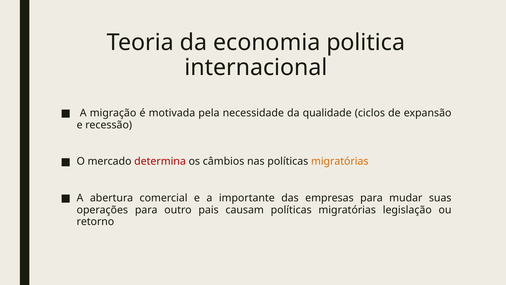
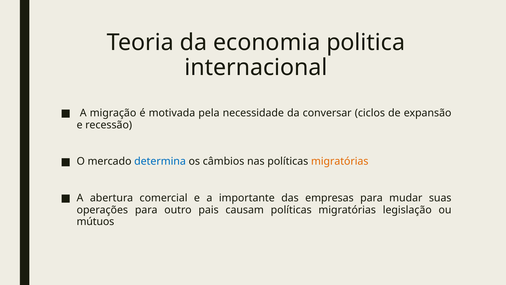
qualidade: qualidade -> conversar (327, 113)
determina colour: red -> blue (160, 161)
retorno: retorno -> mútuos (95, 221)
